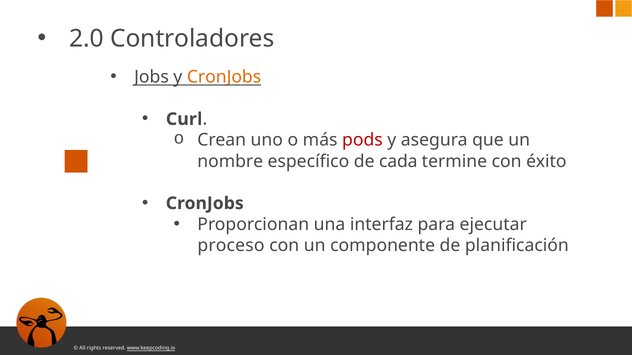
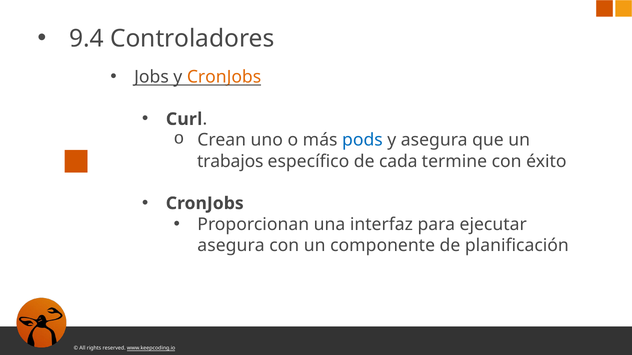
2.0: 2.0 -> 9.4 (86, 39)
pods colour: red -> blue (362, 140)
nombre: nombre -> trabajos (230, 161)
proceso: proceso -> asegura (231, 246)
